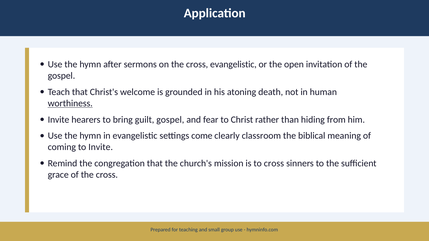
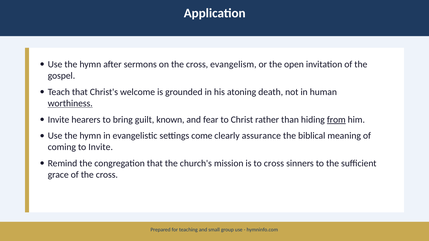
cross evangelistic: evangelistic -> evangelism (233, 64)
guilt gospel: gospel -> known (170, 120)
from underline: none -> present (336, 120)
classroom: classroom -> assurance (261, 136)
